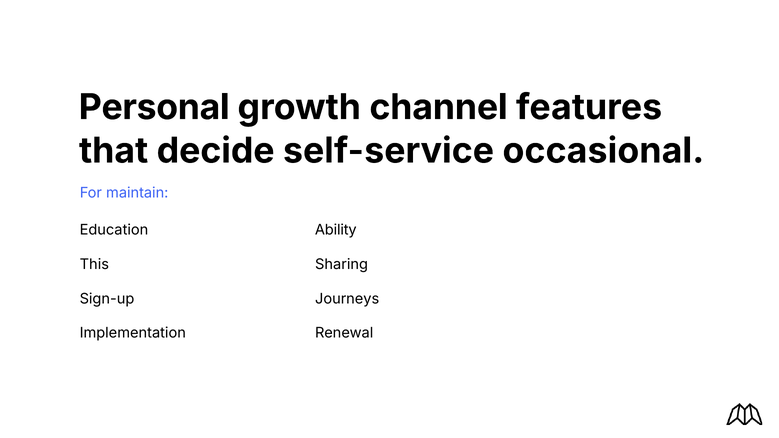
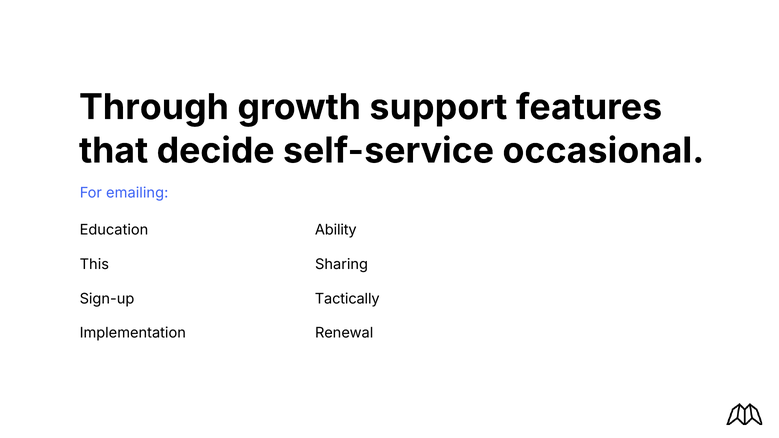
Personal: Personal -> Through (154, 107)
channel: channel -> support (438, 107)
maintain: maintain -> emailing (137, 193)
Journeys: Journeys -> Tactically (347, 299)
